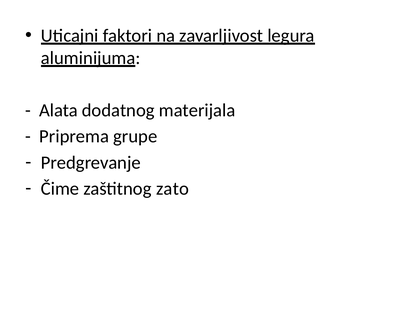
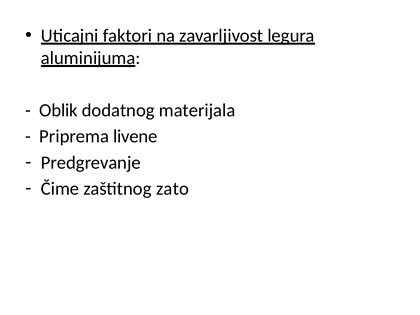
Alata: Alata -> Oblik (59, 110)
grupe: grupe -> livene (135, 136)
